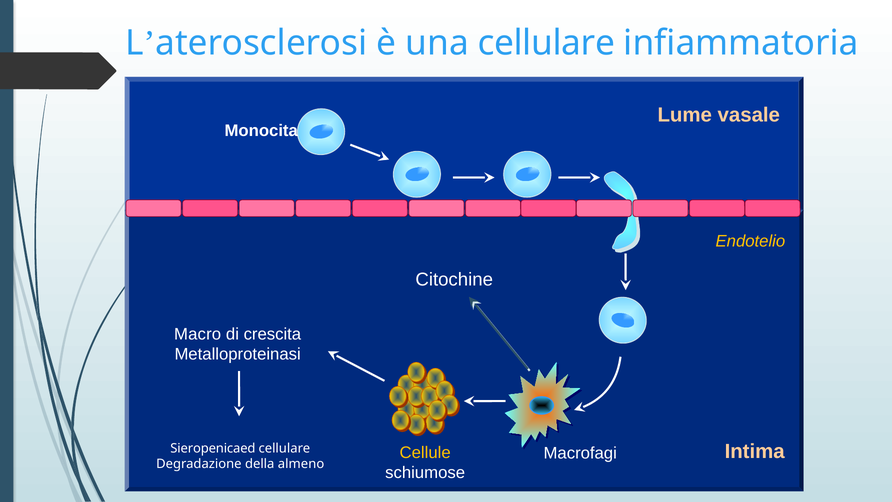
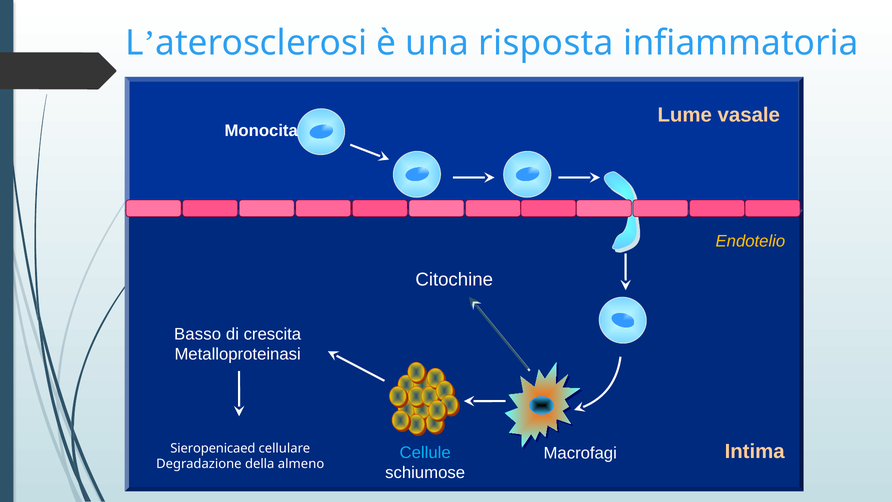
una cellulare: cellulare -> risposta (546, 43)
Macro: Macro -> Basso (198, 334)
Cellule colour: yellow -> light blue (425, 452)
